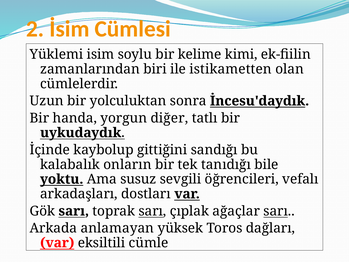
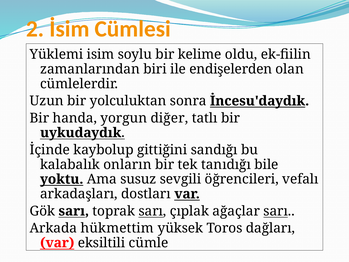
kimi: kimi -> oldu (241, 54)
istikametten: istikametten -> endişelerden (231, 69)
anlamayan: anlamayan -> hükmettim (117, 228)
